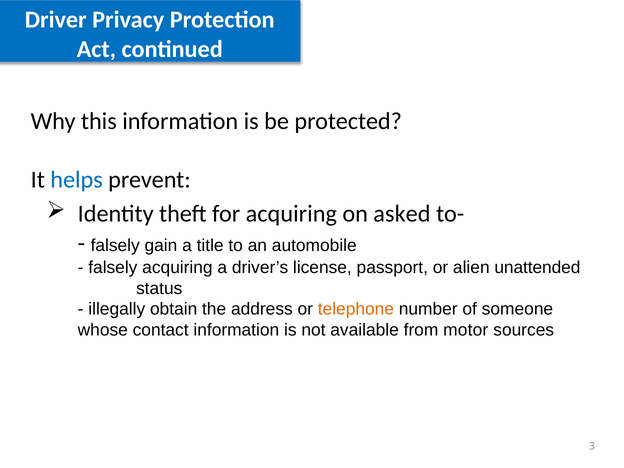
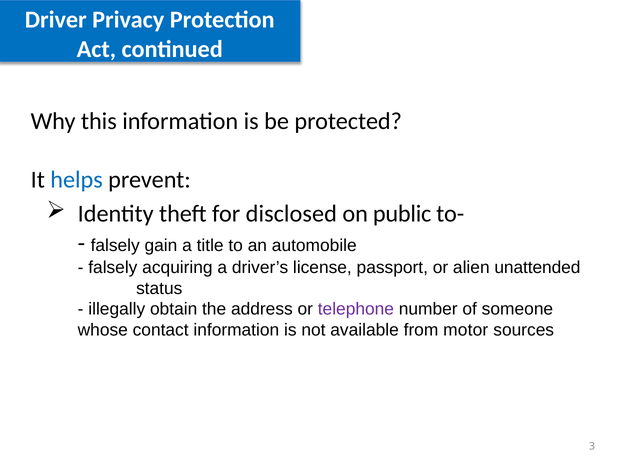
for acquiring: acquiring -> disclosed (291, 214)
asked: asked -> public (402, 214)
telephone colour: orange -> purple (356, 309)
